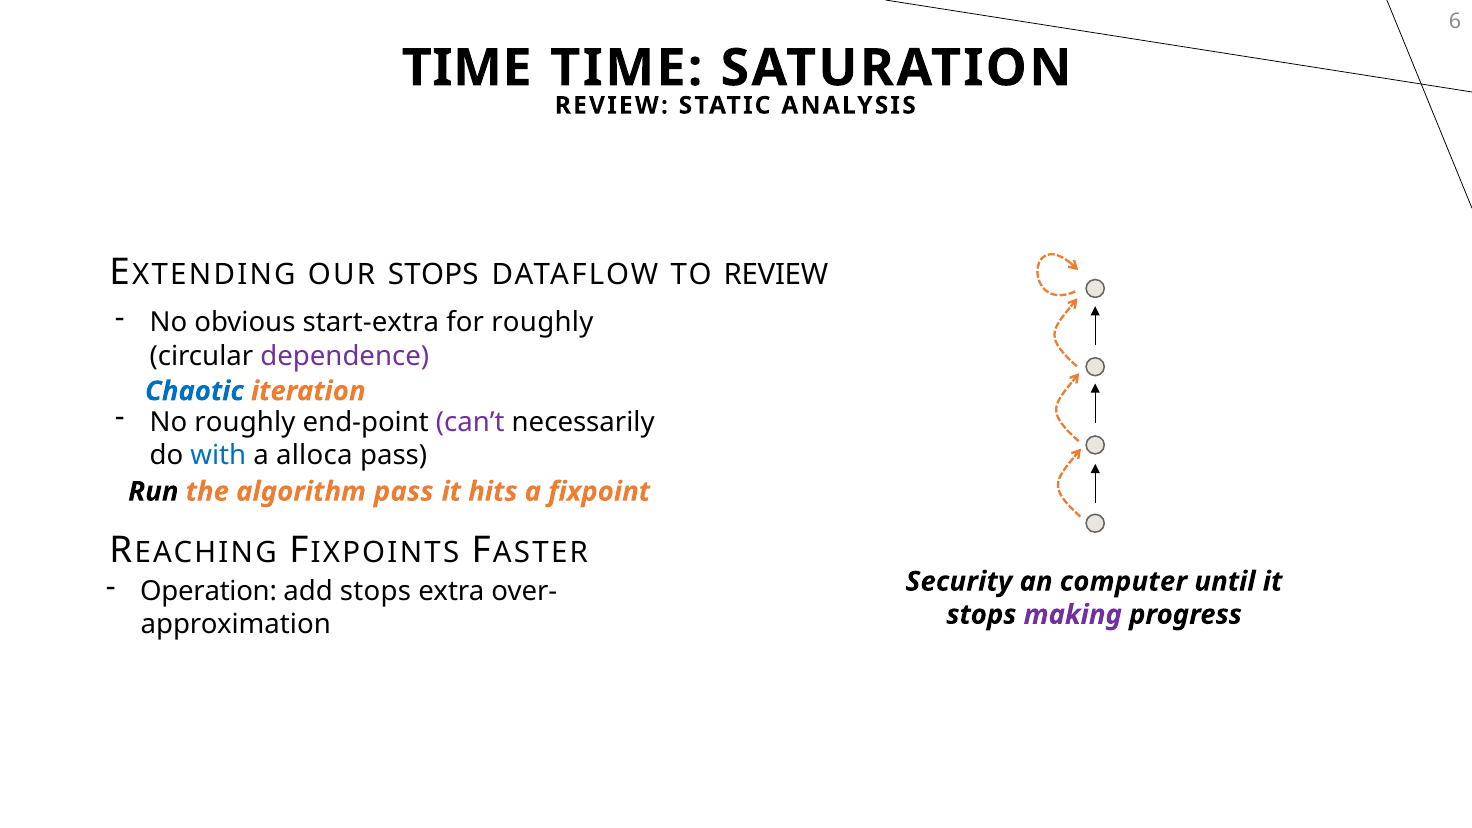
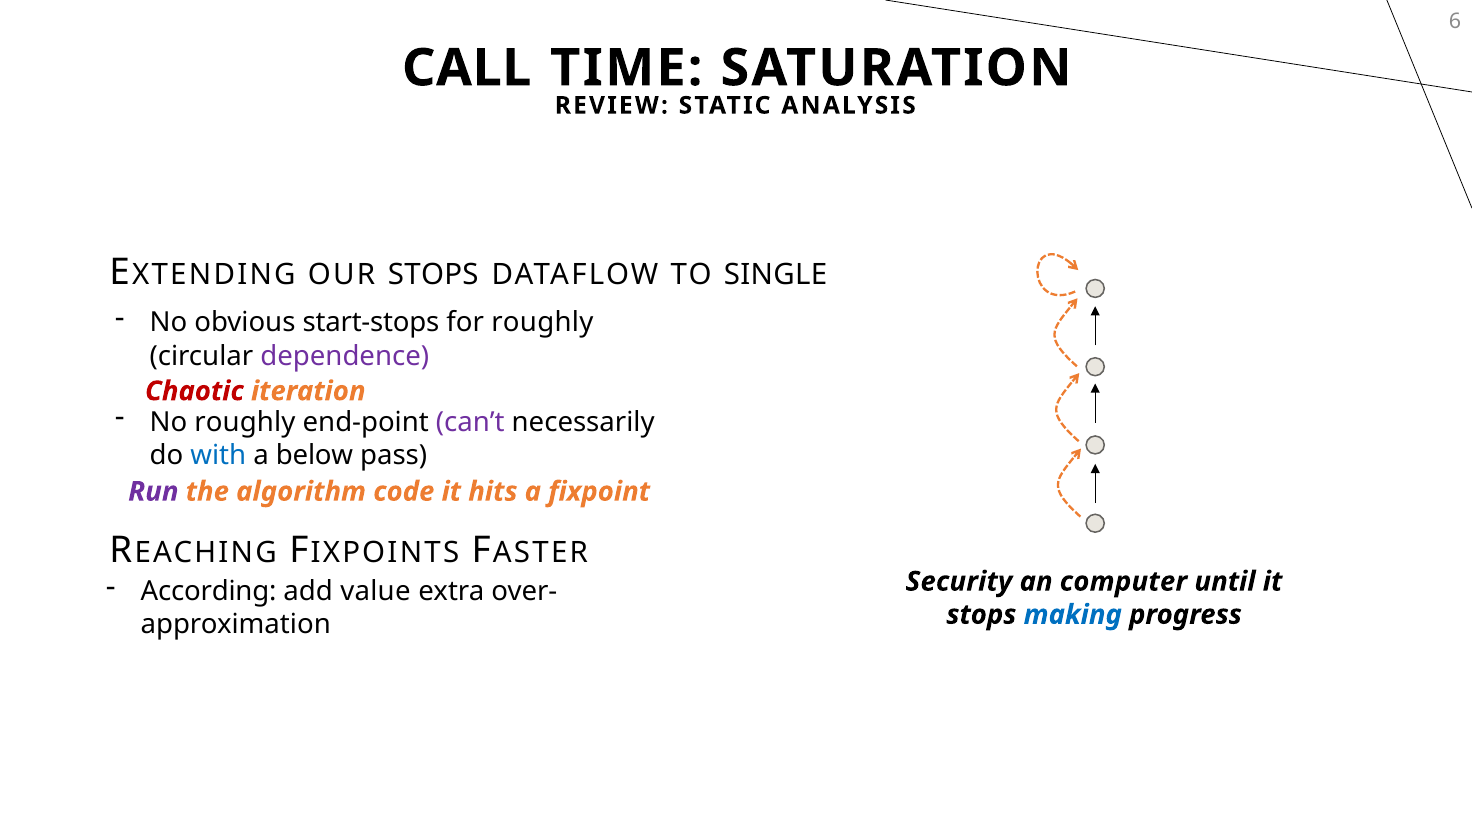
TIME: TIME -> CALL (467, 68)
TO REVIEW: REVIEW -> SINGLE (776, 274)
start-extra: start-extra -> start-stops (371, 323)
Chaotic colour: blue -> red (194, 391)
alloca: alloca -> below (315, 455)
Run colour: black -> purple (153, 492)
algorithm pass: pass -> code (404, 492)
Operation: Operation -> According (209, 591)
add stops: stops -> value (375, 591)
making colour: purple -> blue (1073, 615)
